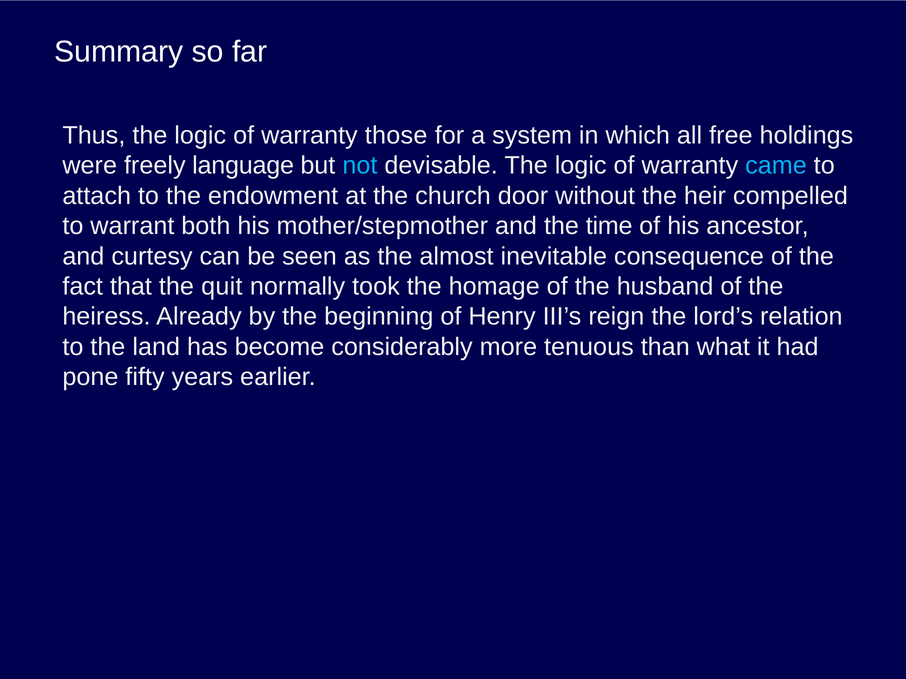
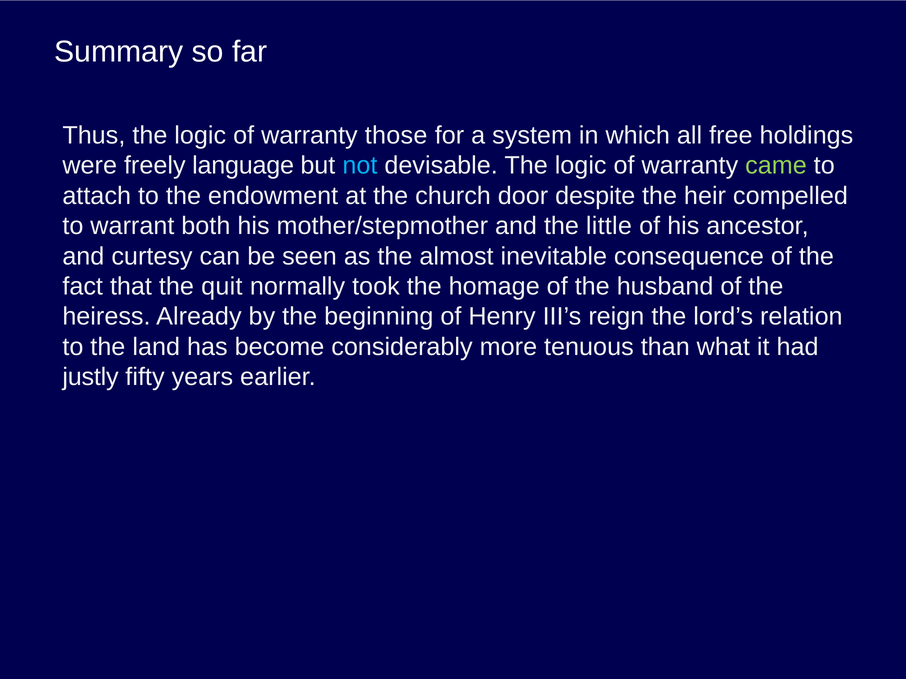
came colour: light blue -> light green (776, 166)
without: without -> despite (595, 196)
time: time -> little (609, 226)
pone: pone -> justly (91, 377)
